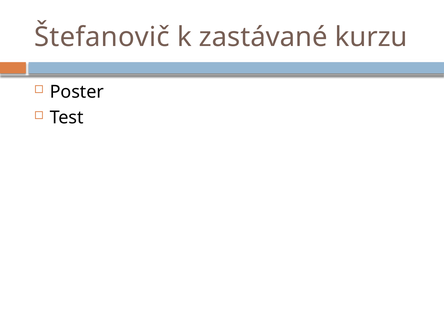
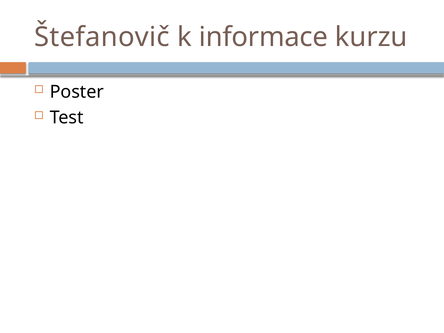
zastávané: zastávané -> informace (263, 37)
